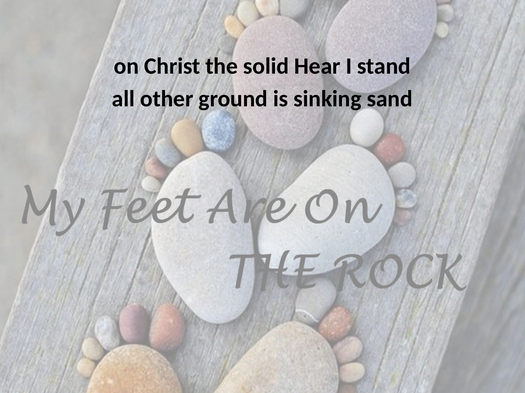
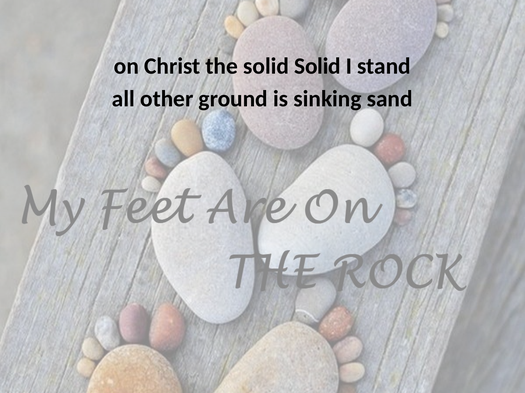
solid Hear: Hear -> Solid (318, 66)
